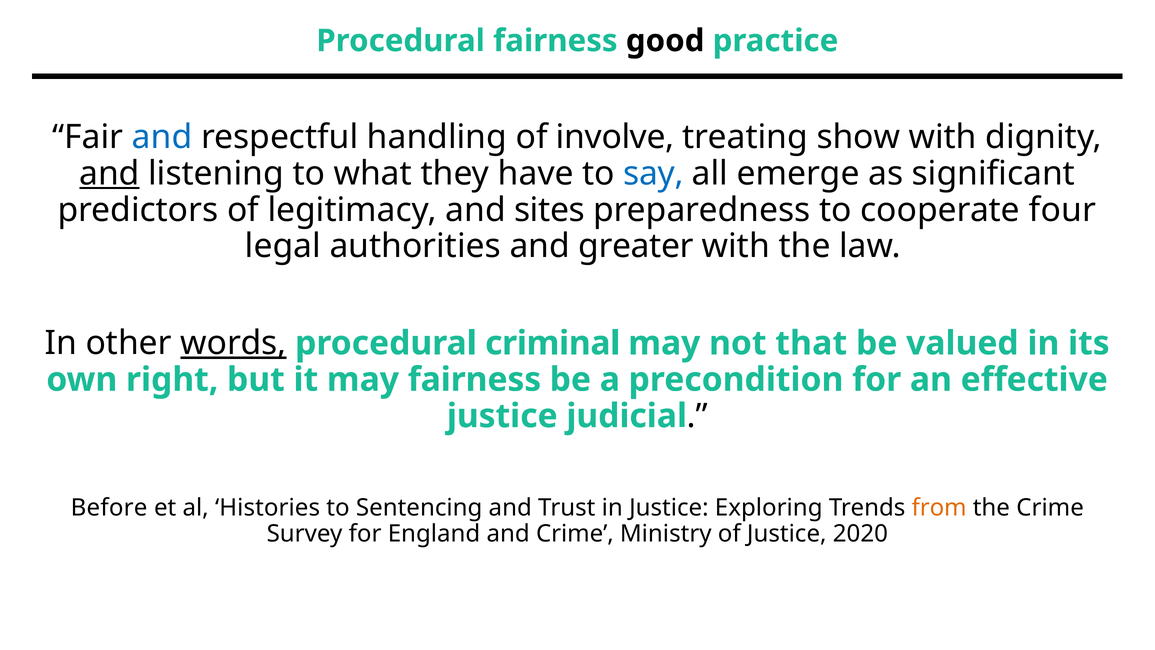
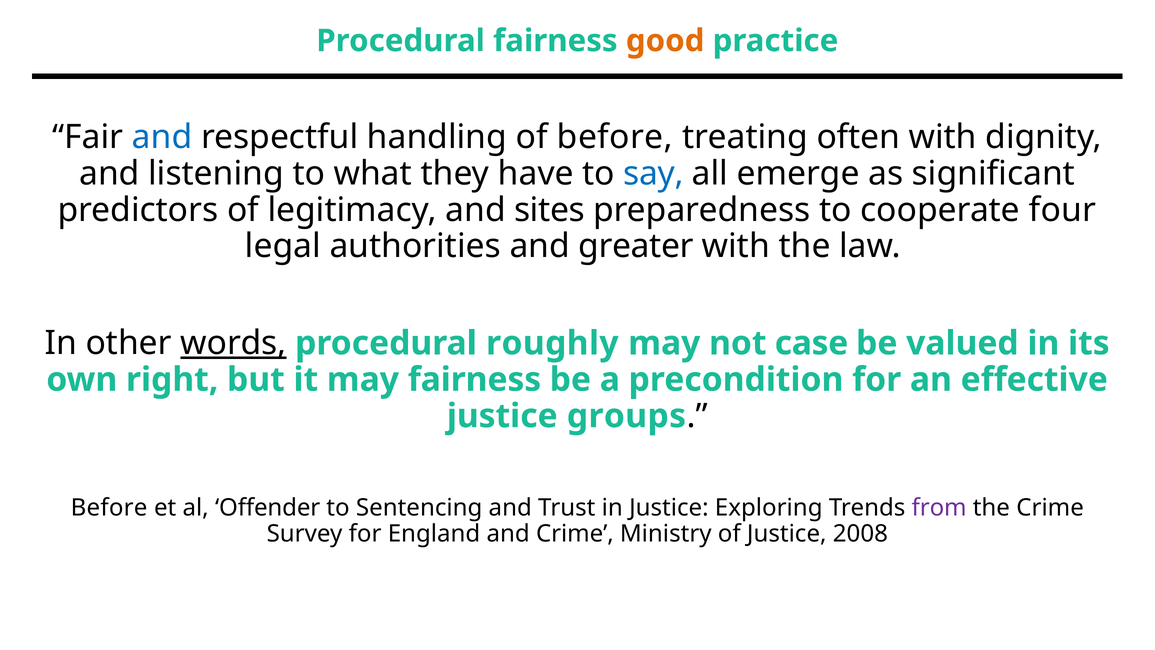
good colour: black -> orange (665, 41)
of involve: involve -> before (615, 137)
show: show -> often (858, 137)
and underline: present -> none (109, 173)
criminal: criminal -> roughly (552, 343)
that: that -> case (811, 343)
judicial: judicial -> groups (626, 416)
Histories: Histories -> Offender (268, 508)
from colour: orange -> purple (939, 508)
2020: 2020 -> 2008 (860, 534)
